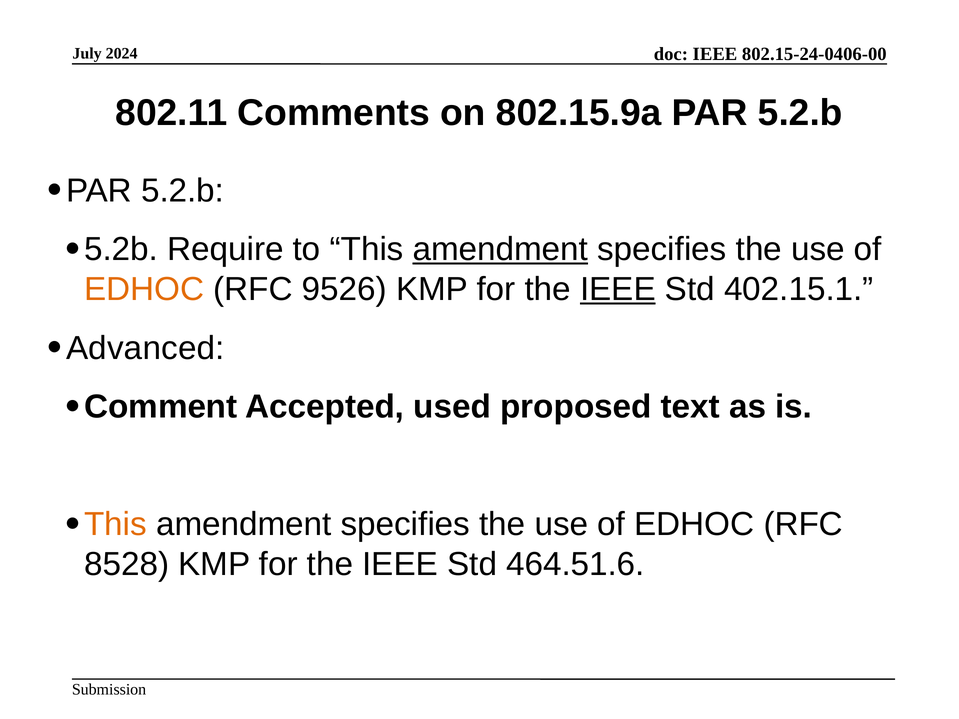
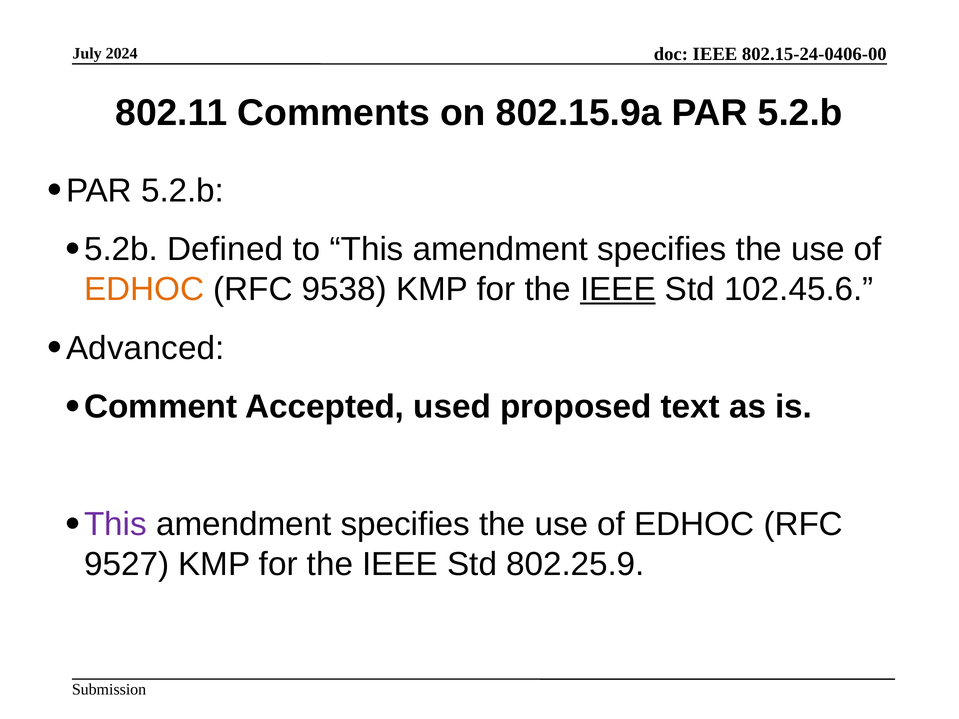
Require: Require -> Defined (225, 249)
amendment underline: present -> none (500, 249)
9526: 9526 -> 9538 (344, 289)
402.15.1: 402.15.1 -> 102.45.6 (799, 289)
This colour: orange -> purple (116, 525)
8528: 8528 -> 9527 (127, 565)
464.51.6: 464.51.6 -> 802.25.9 (575, 565)
